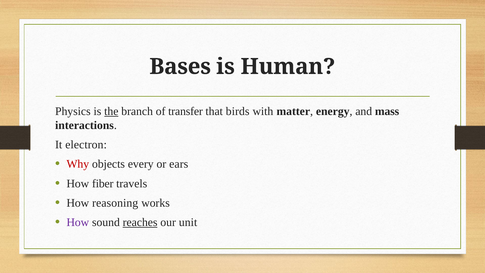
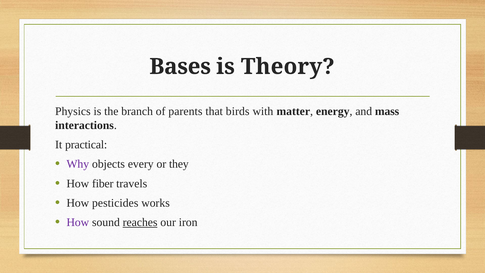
Human: Human -> Theory (288, 67)
the underline: present -> none (111, 111)
transfer: transfer -> parents (185, 111)
electron: electron -> practical (86, 145)
Why colour: red -> purple (78, 164)
ears: ears -> they (179, 164)
reasoning: reasoning -> pesticides (115, 203)
unit: unit -> iron (188, 222)
